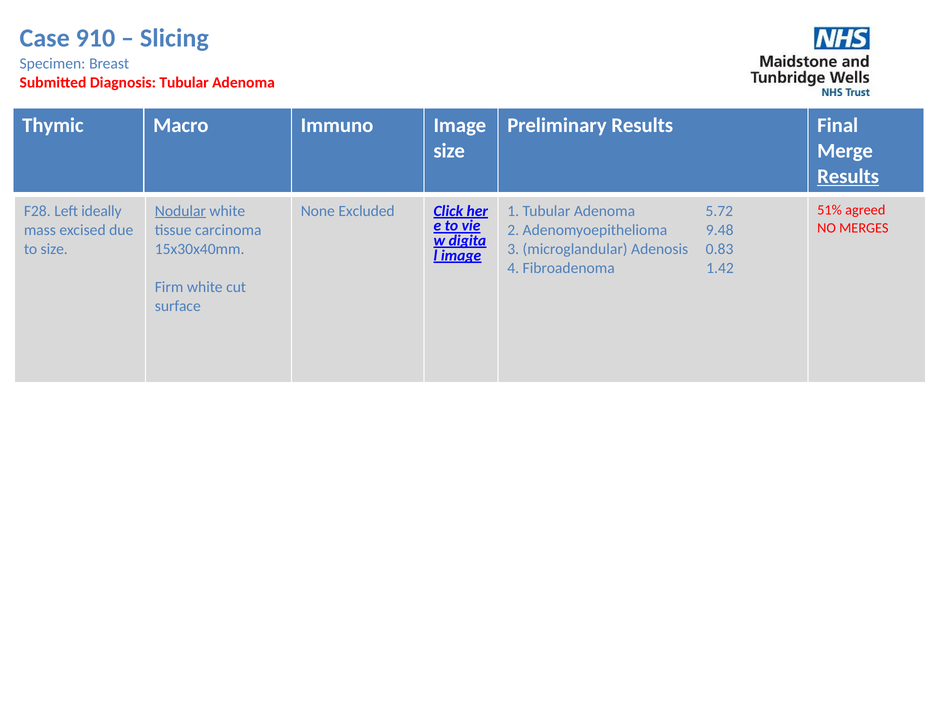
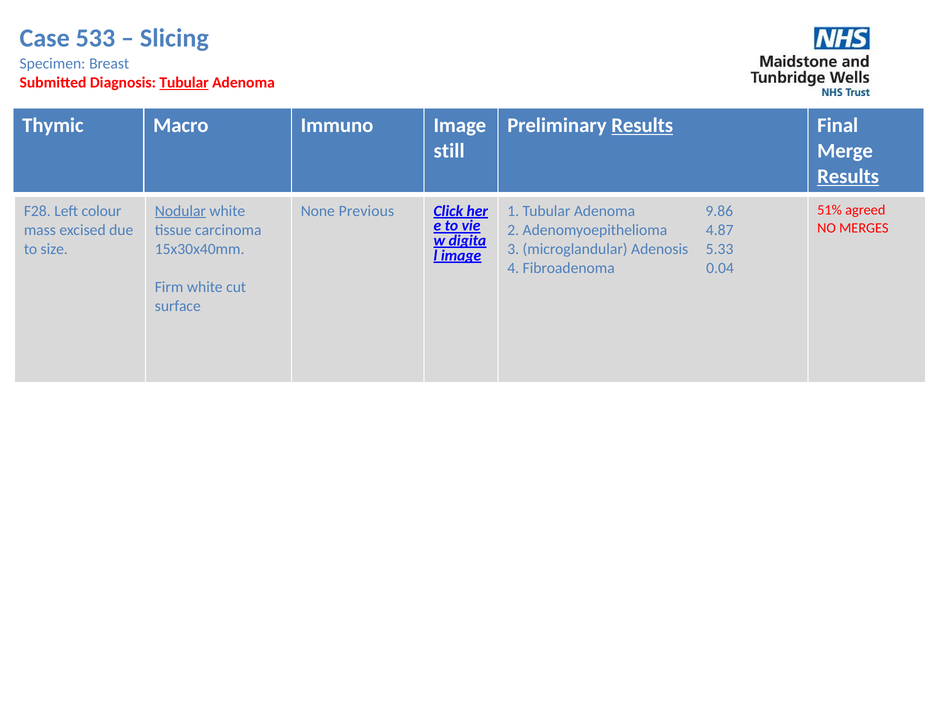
910: 910 -> 533 (95, 38)
Tubular underline: none -> present (184, 83)
Results underline: none -> present (642, 126)
size: size -> still (449, 151)
ideally: ideally -> colour (101, 211)
Excluded: Excluded -> Previous (366, 211)
5.72: 5.72 -> 9.86 (719, 211)
9.48: 9.48 -> 4.87 (720, 230)
0.83: 0.83 -> 5.33 (720, 249)
1.42: 1.42 -> 0.04 (720, 268)
